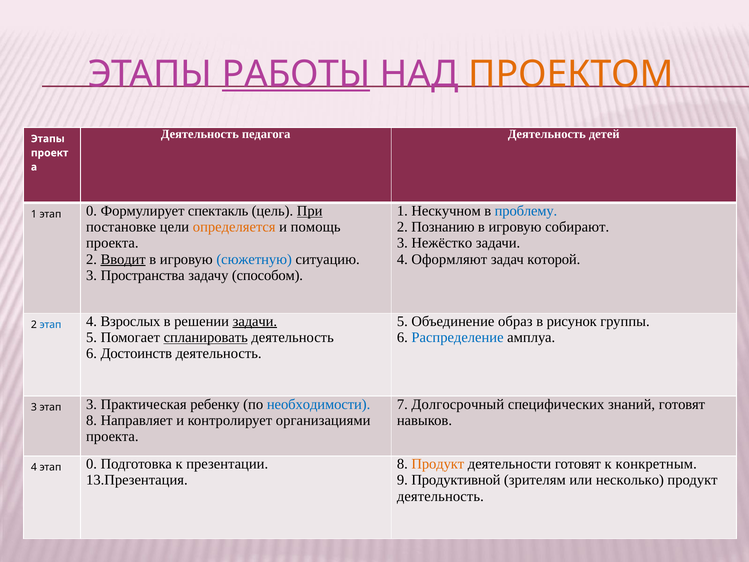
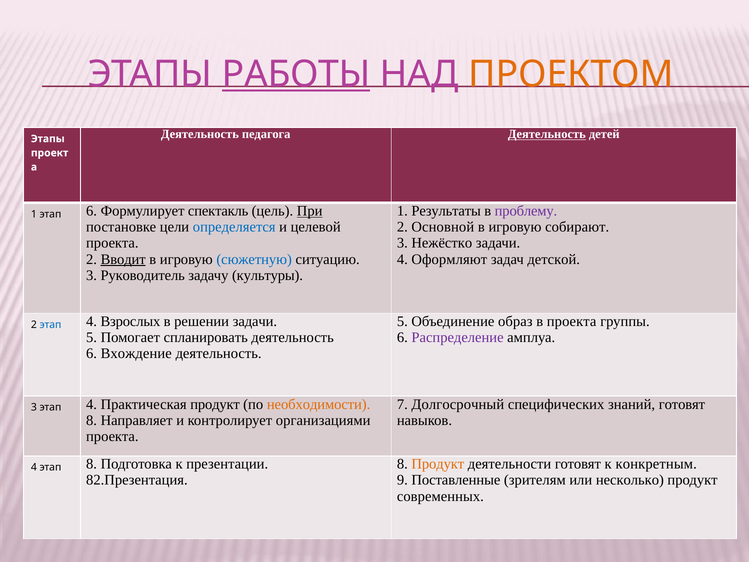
Деятельность underline: none -> present (547, 134)
Нескучном: Нескучном -> Результаты (446, 211)
проблему colour: blue -> purple (526, 211)
1 этап 0: 0 -> 6 (92, 211)
определяется colour: orange -> blue (234, 227)
помощь: помощь -> целевой (316, 227)
Познанию: Познанию -> Основной (443, 227)
которой: которой -> детской (554, 259)
Пространства: Пространства -> Руководитель (143, 275)
способом: способом -> культуры (267, 275)
в рисунок: рисунок -> проекта (572, 321)
задачи underline: present -> none (255, 321)
спланировать underline: present -> none (206, 337)
Распределение colour: blue -> purple (458, 337)
Достоинств: Достоинств -> Вхождение (136, 353)
3 этап 3: 3 -> 4 (92, 404)
Практическая ребенку: ребенку -> продукт (215, 404)
необходимости colour: blue -> orange (319, 404)
4 этап 0: 0 -> 8 (92, 464)
13.Презентация: 13.Презентация -> 82.Презентация (137, 480)
Продуктивной: Продуктивной -> Поставленные (456, 480)
деятельность: деятельность -> современных (440, 496)
